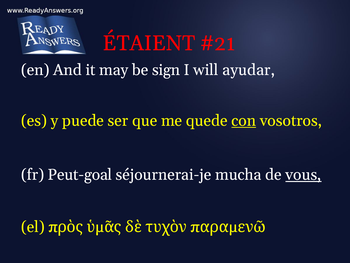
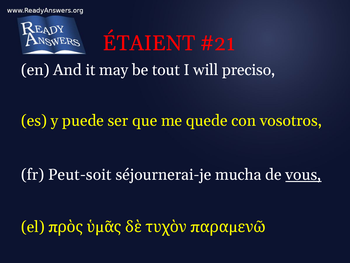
sign: sign -> tout (166, 70)
ayudar: ayudar -> preciso (249, 70)
con underline: present -> none (244, 120)
Peut-goal: Peut-goal -> Peut-soit (80, 174)
